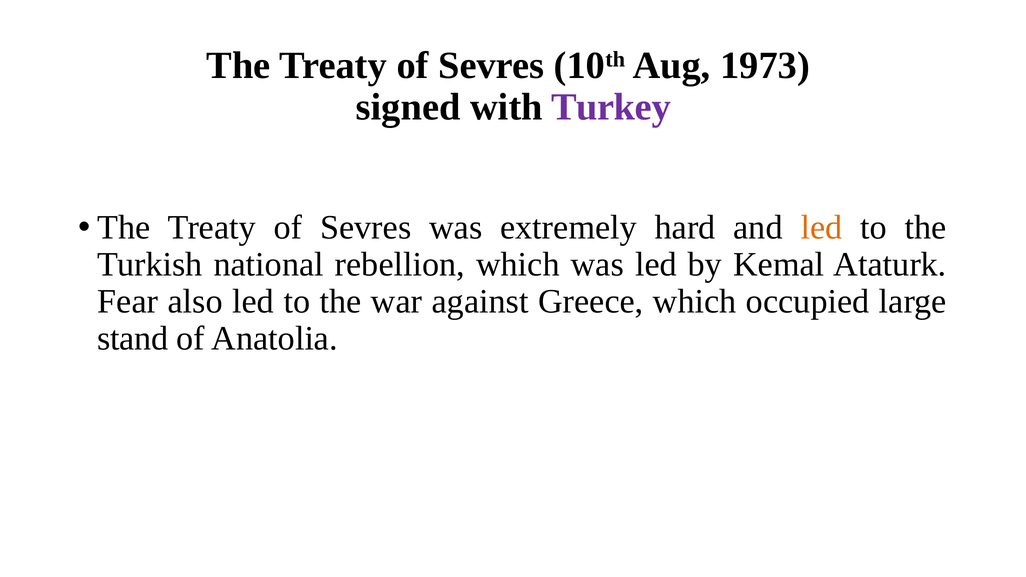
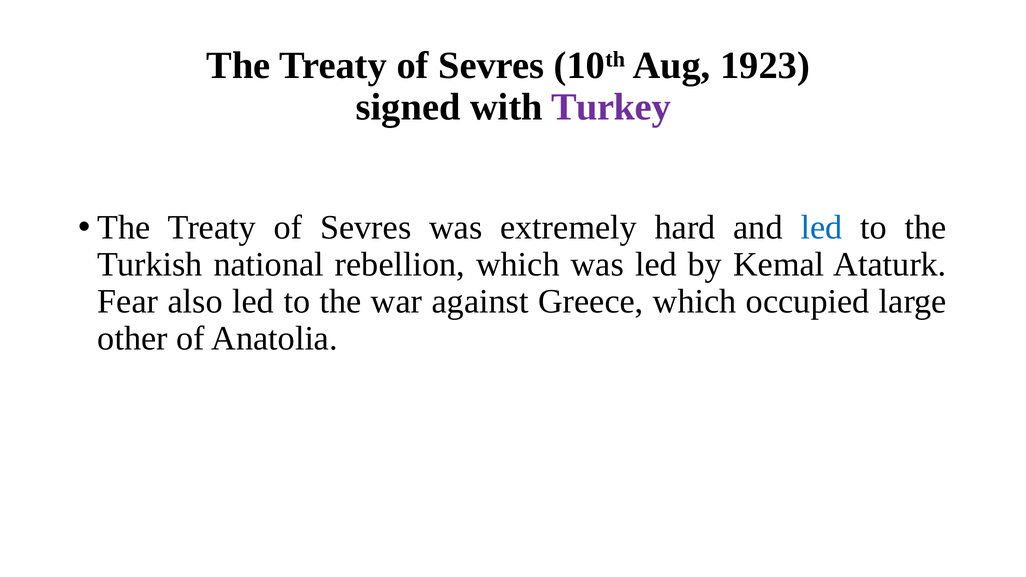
1973: 1973 -> 1923 (765, 65)
led colour: orange -> blue (821, 228)
stand: stand -> other (133, 338)
